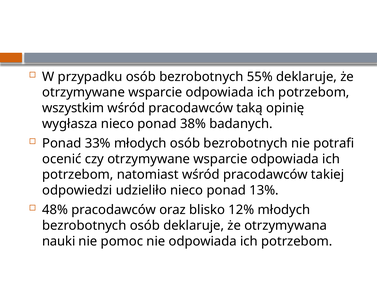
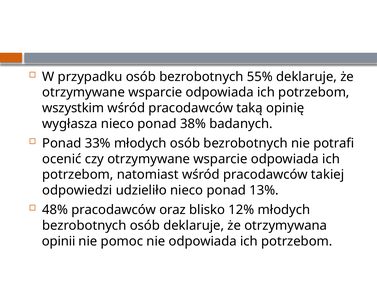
nauki: nauki -> opinii (59, 241)
